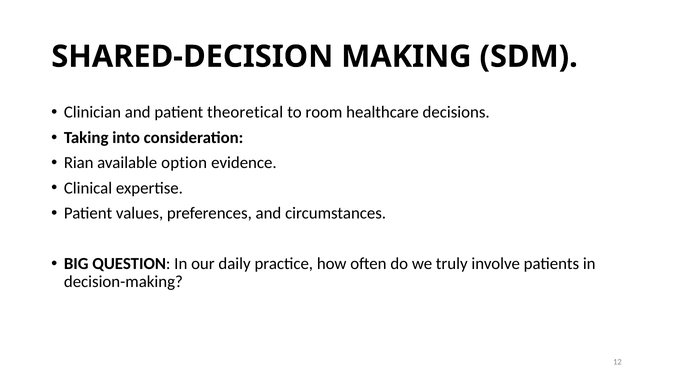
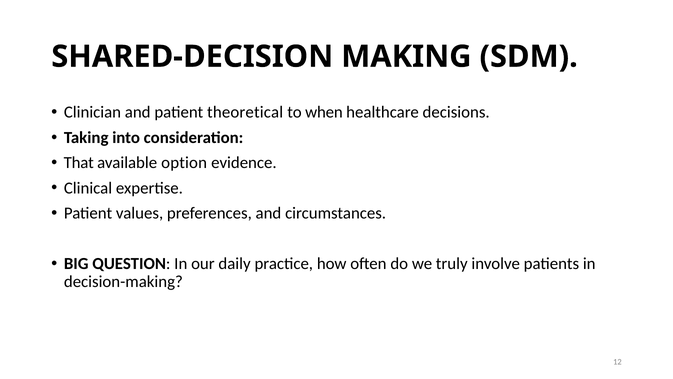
room: room -> when (324, 112)
Rian: Rian -> That (79, 163)
